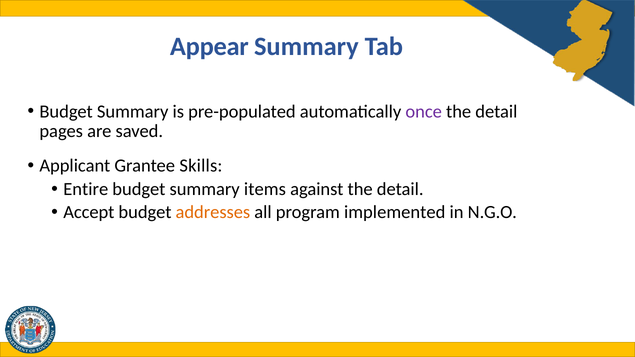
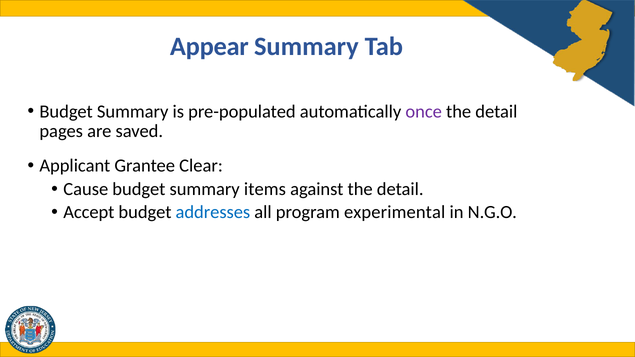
Skills: Skills -> Clear (201, 166)
Entire: Entire -> Cause (86, 189)
addresses colour: orange -> blue (213, 212)
implemented: implemented -> experimental (395, 212)
